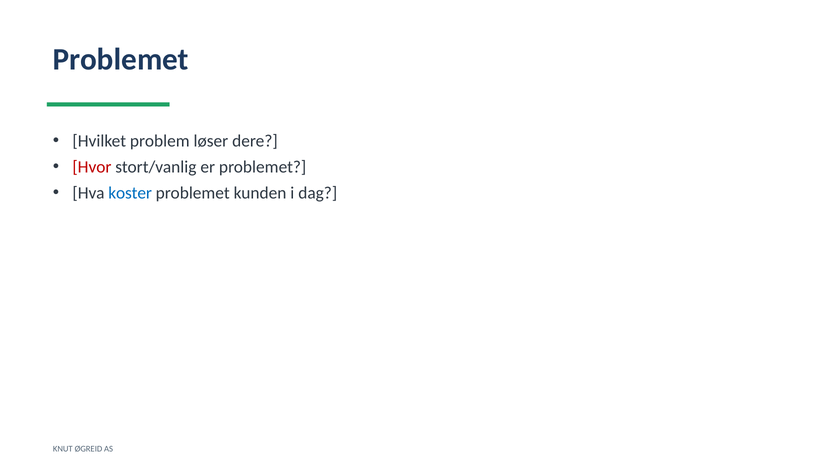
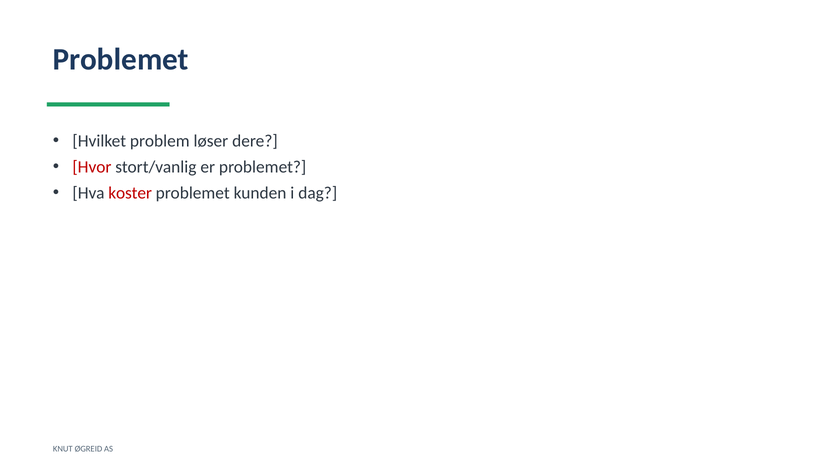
koster colour: blue -> red (130, 193)
